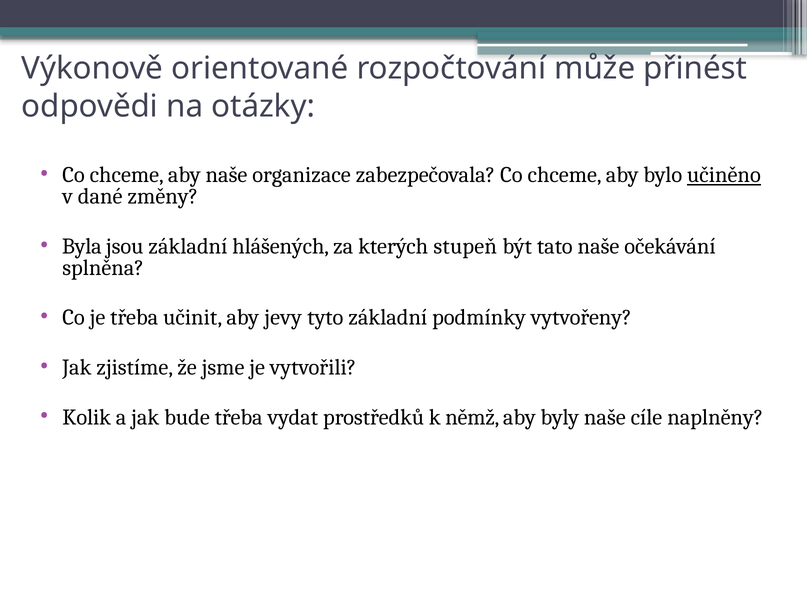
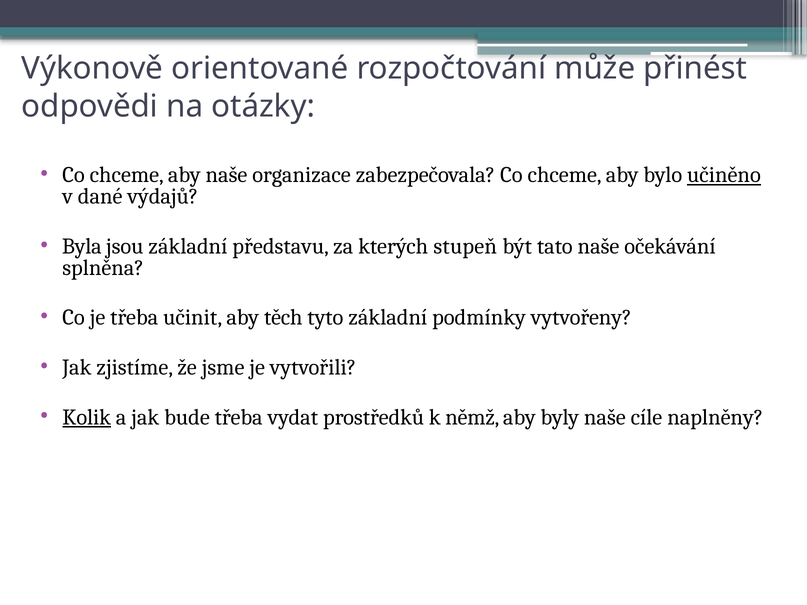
změny: změny -> výdajů (163, 197)
hlášených: hlášených -> představu (281, 246)
jevy: jevy -> těch (283, 318)
Kolik underline: none -> present (87, 417)
